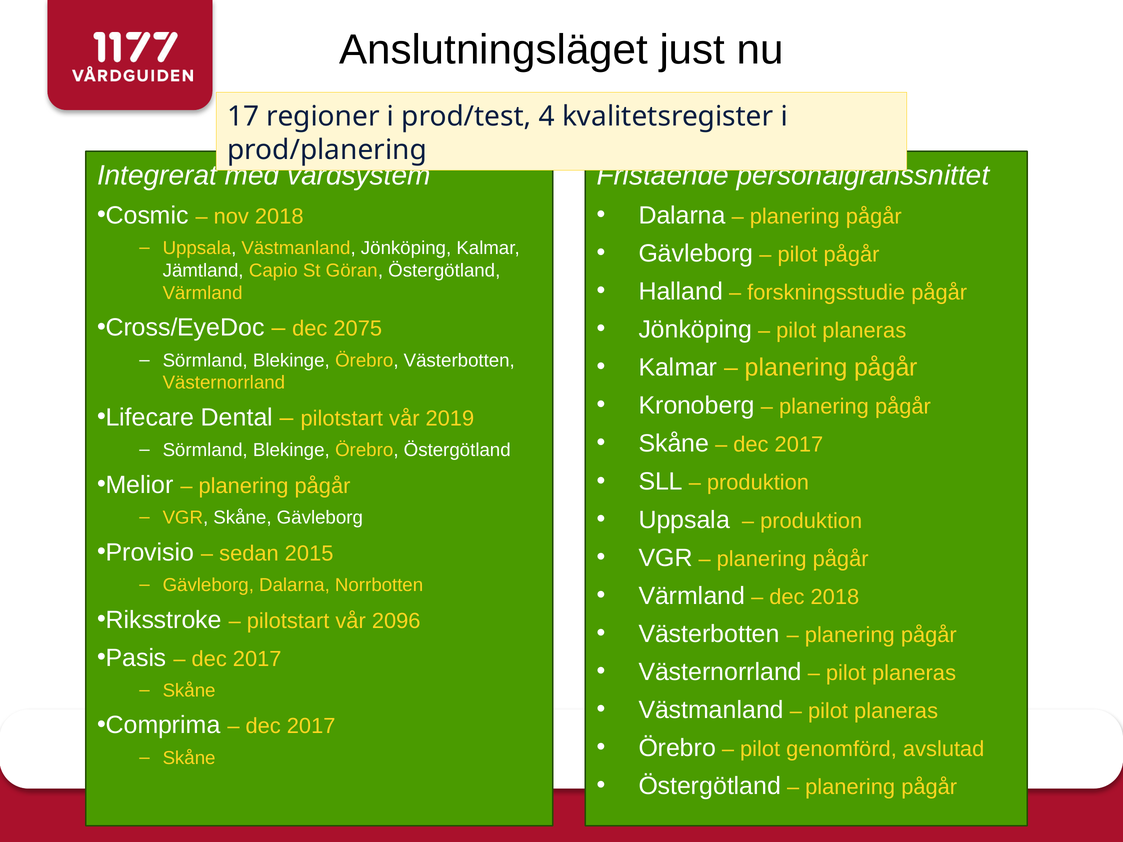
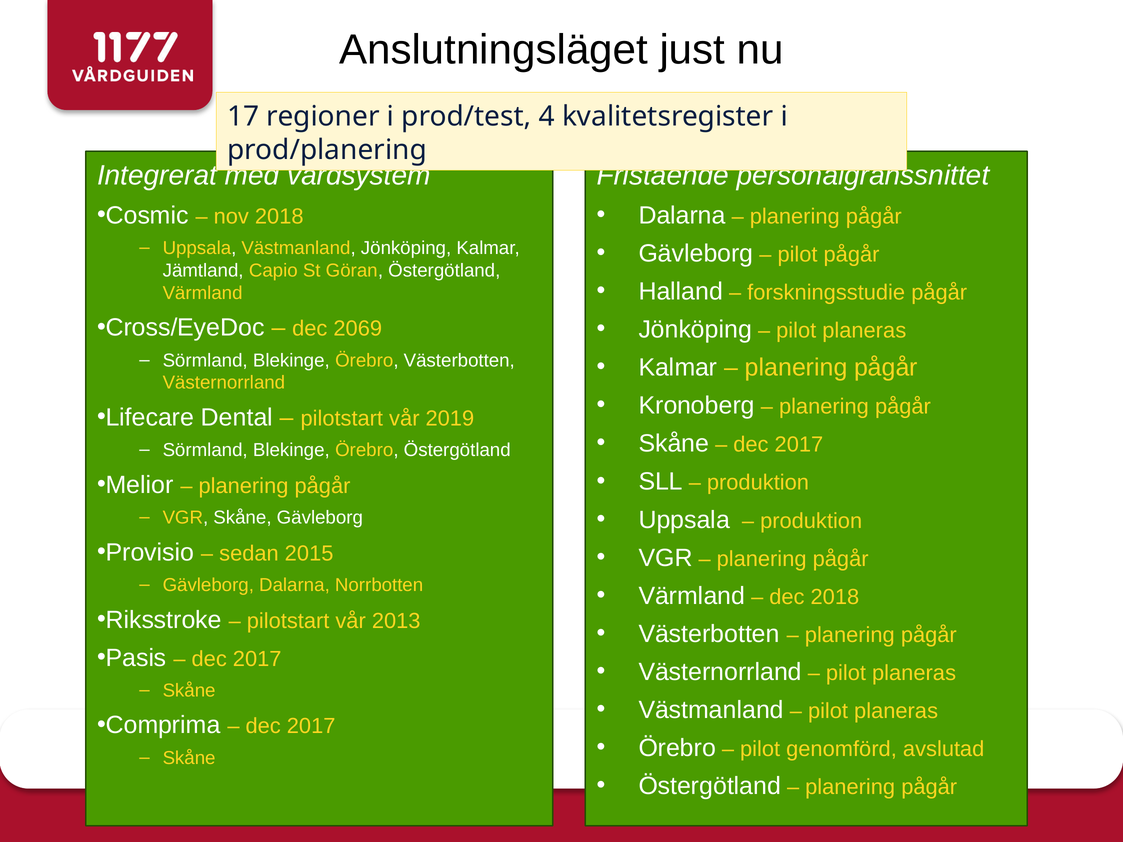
2075: 2075 -> 2069 (358, 329)
2096: 2096 -> 2013 (396, 621)
